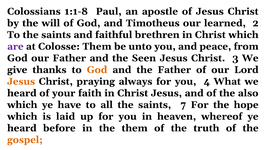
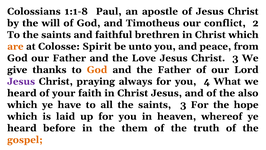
learned: learned -> conflict (225, 23)
are colour: purple -> orange (15, 46)
Colosse Them: Them -> Spirit (97, 46)
Seen: Seen -> Love (144, 58)
Jesus colour: orange -> purple (21, 81)
saints 7: 7 -> 3 (183, 105)
